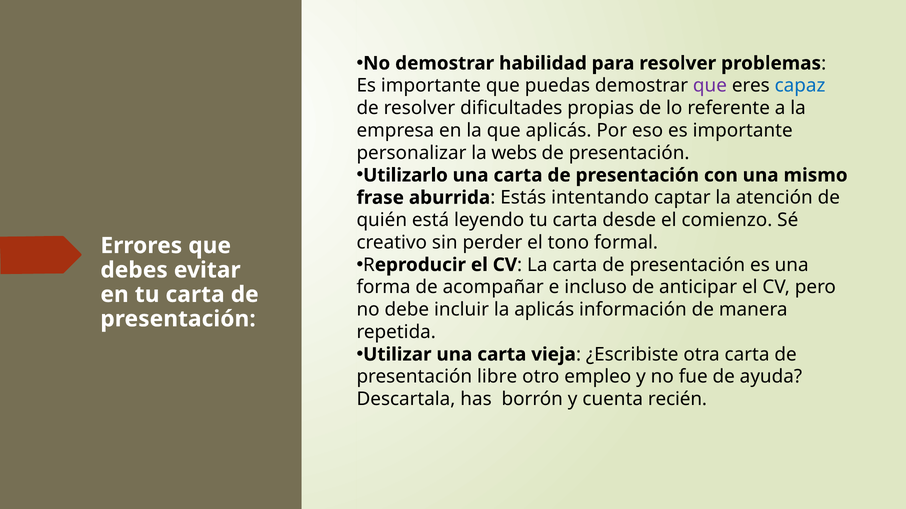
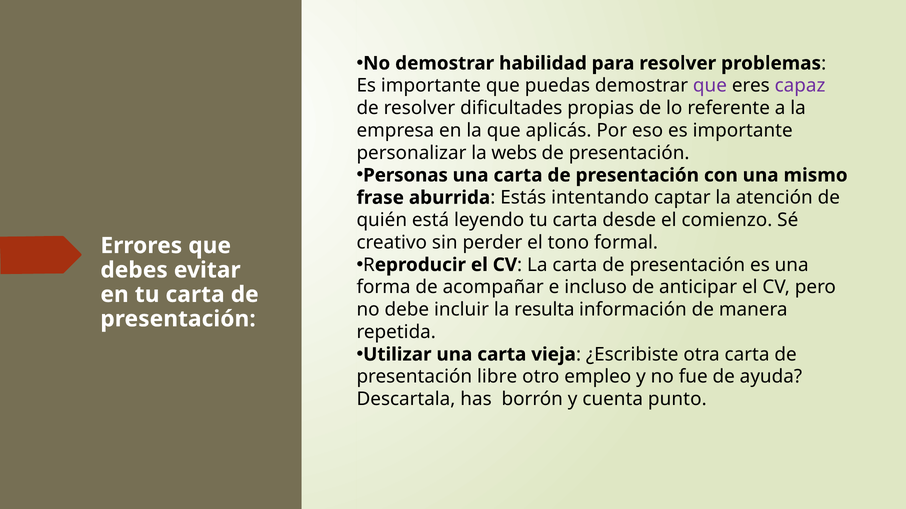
capaz colour: blue -> purple (800, 86)
Utilizarlo: Utilizarlo -> Personas (405, 175)
la aplicás: aplicás -> resulta (544, 310)
recién: recién -> punto (677, 400)
